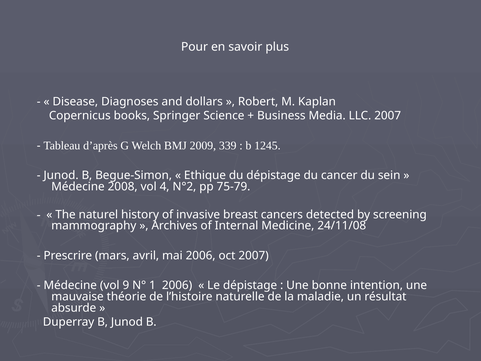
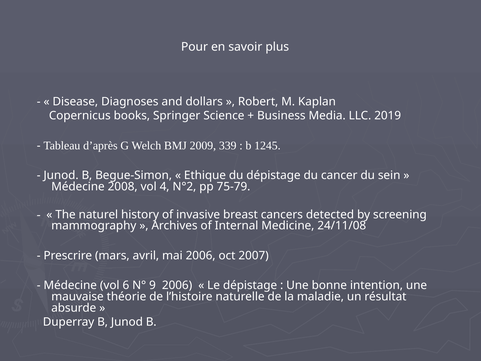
LLC 2007: 2007 -> 2019 (388, 116)
9: 9 -> 6 (126, 285)
1: 1 -> 9 (152, 285)
